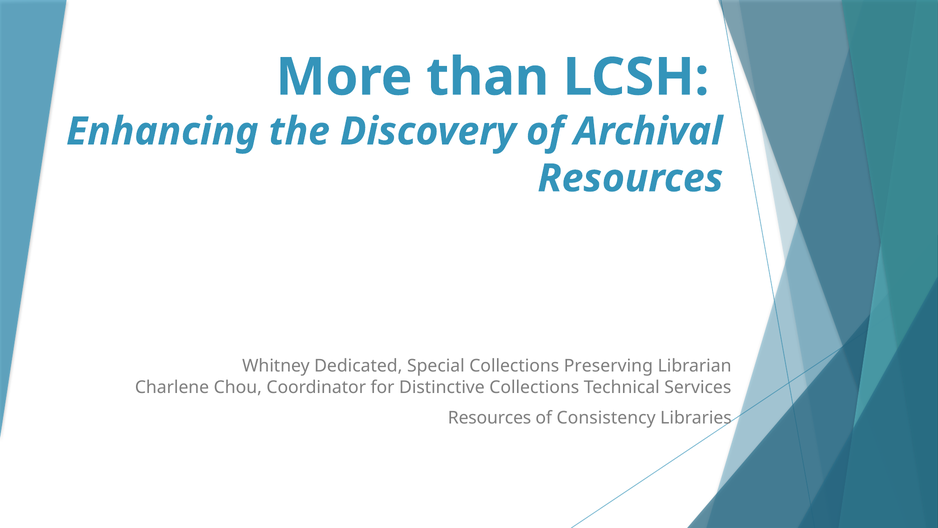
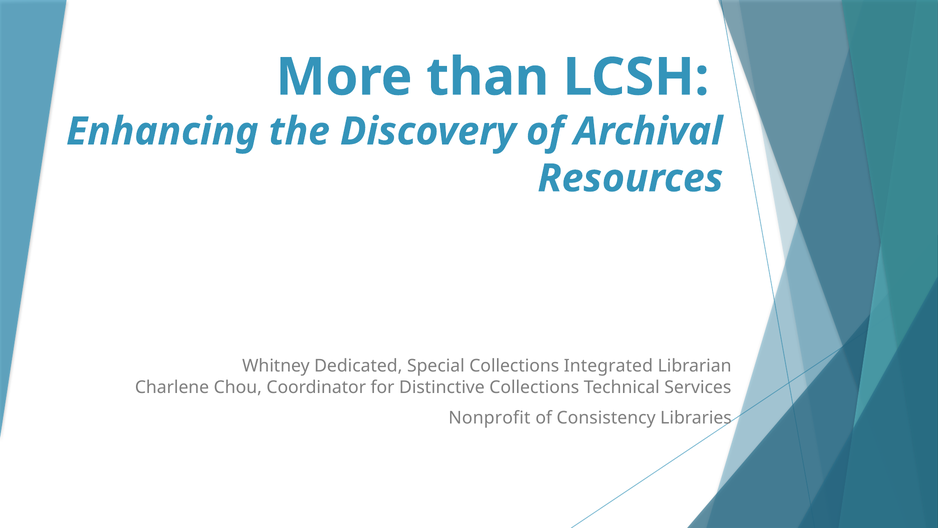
Preserving: Preserving -> Integrated (608, 366)
Resources: Resources -> Nonprofit (489, 418)
